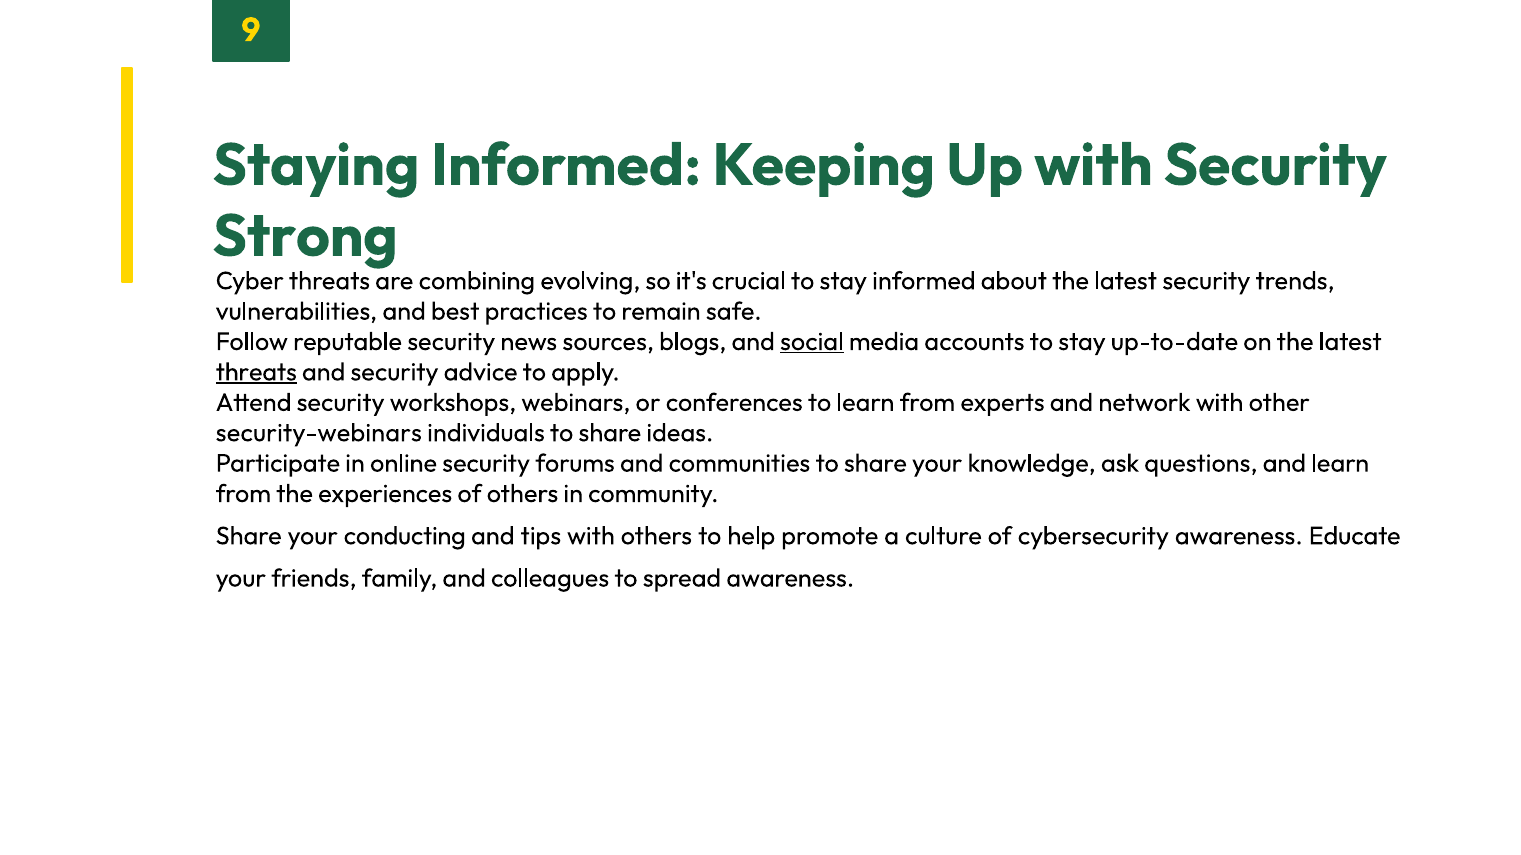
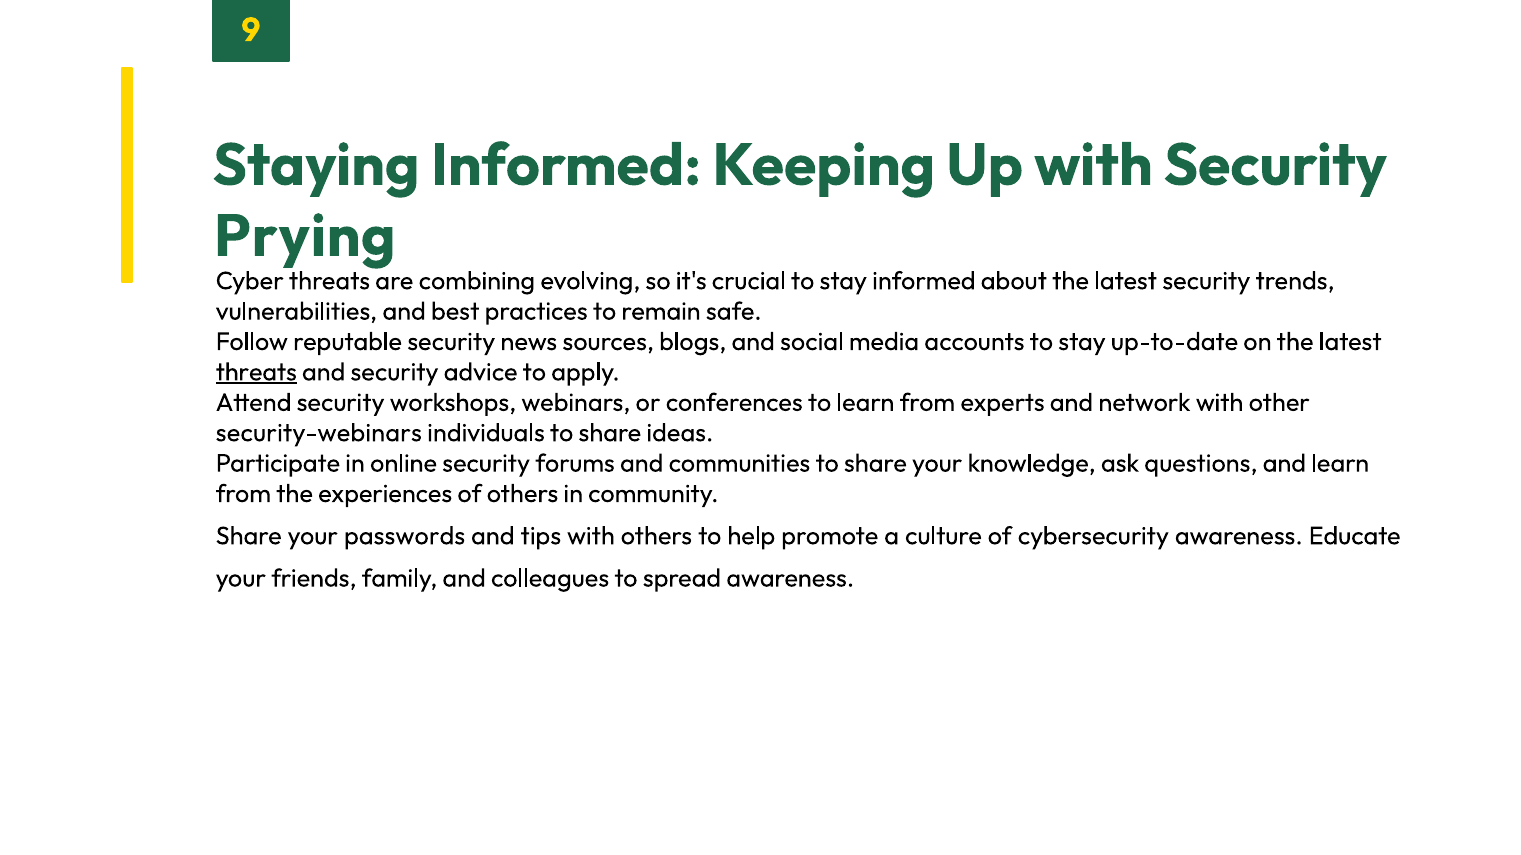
Strong: Strong -> Prying (305, 236)
social underline: present -> none (812, 342)
conducting: conducting -> passwords (405, 536)
